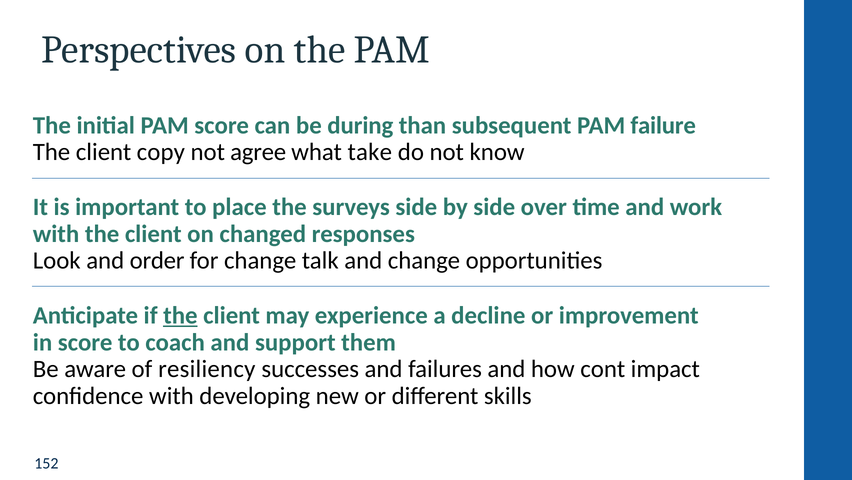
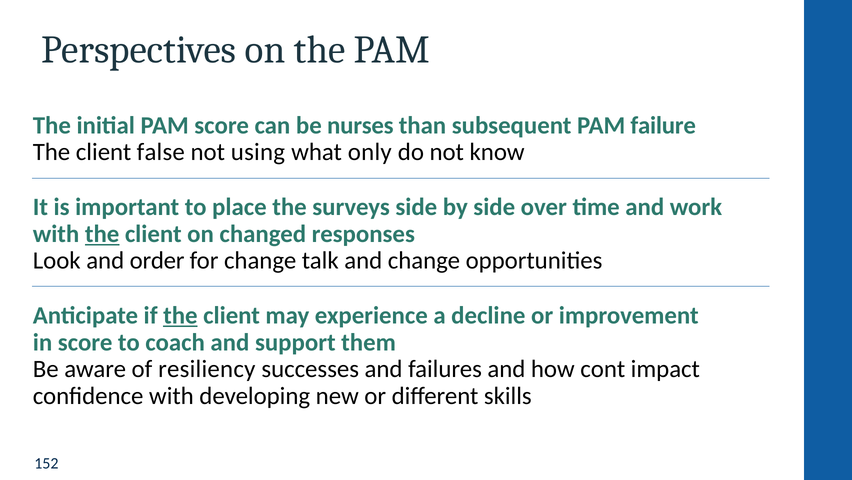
during: during -> nurses (360, 125)
copy: copy -> false (161, 152)
agree: agree -> using (258, 152)
take: take -> only (370, 152)
the underline: none -> present (102, 233)
